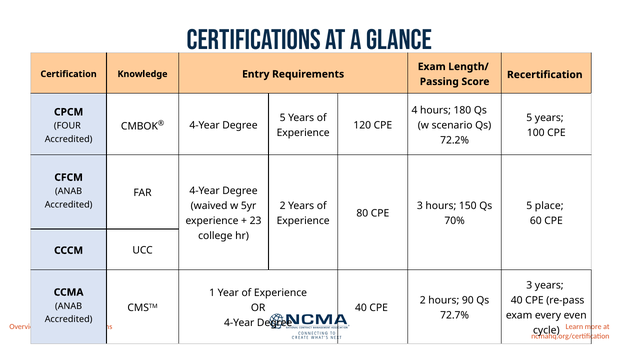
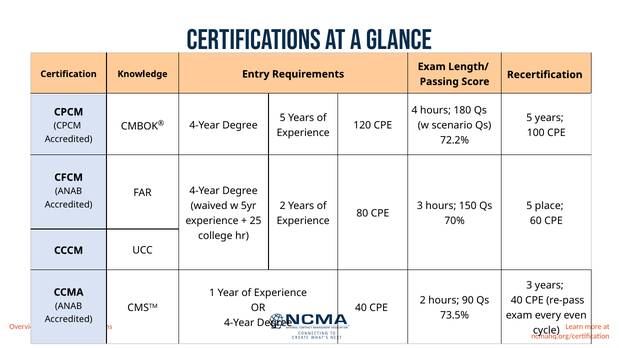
FOUR: FOUR -> CPCM (67, 126)
23: 23 -> 25 (256, 221)
72.7%: 72.7% -> 73.5% (455, 316)
